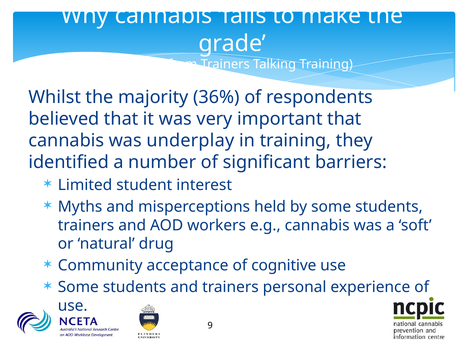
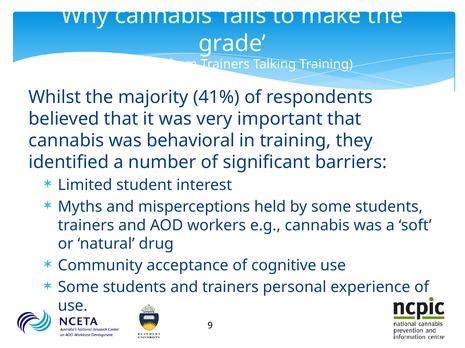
36%: 36% -> 41% (216, 97)
underplay: underplay -> behavioral (191, 141)
